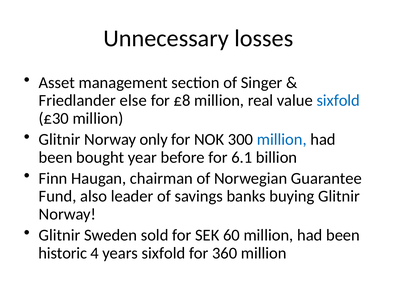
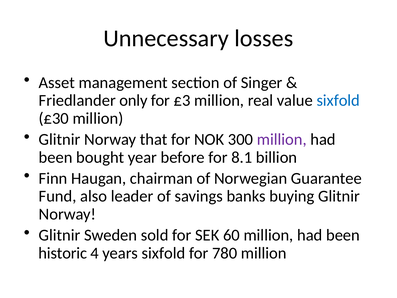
else: else -> only (133, 100)
£8: £8 -> £3 (182, 100)
only: only -> that (154, 139)
million colour: blue -> purple (282, 139)
6.1: 6.1 -> 8.1 (242, 157)
360: 360 -> 780 (225, 253)
